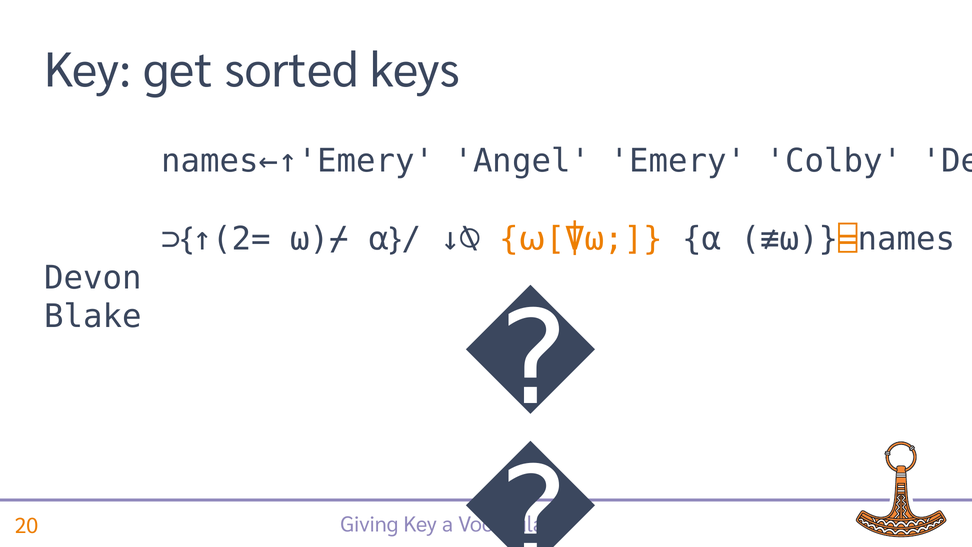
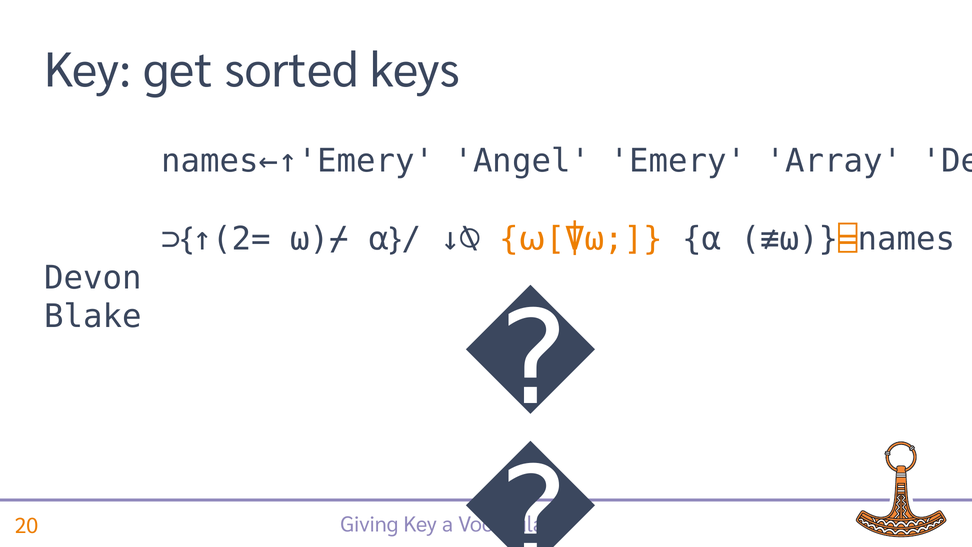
Colby: Colby -> Array (834, 161)
